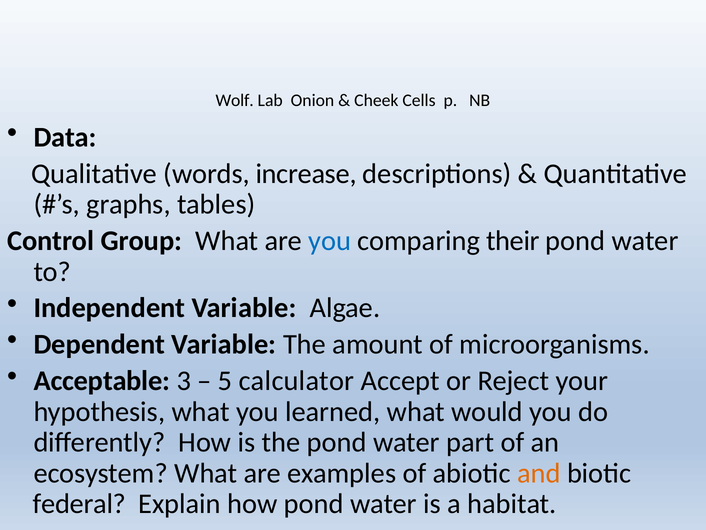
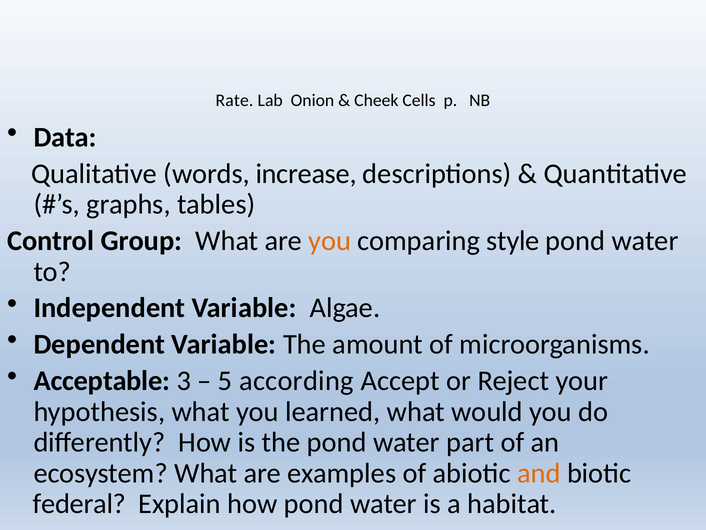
Wolf: Wolf -> Rate (234, 100)
you colour: blue -> orange (330, 241)
their: their -> style (513, 241)
calculator: calculator -> according (296, 381)
